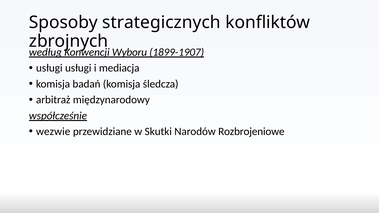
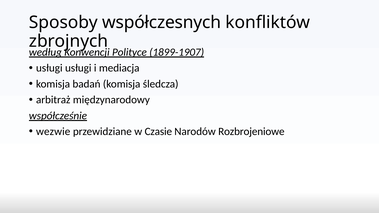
strategicznych: strategicznych -> współczesnych (162, 22)
Wyboru: Wyboru -> Polityce (129, 52)
Skutki: Skutki -> Czasie (158, 132)
